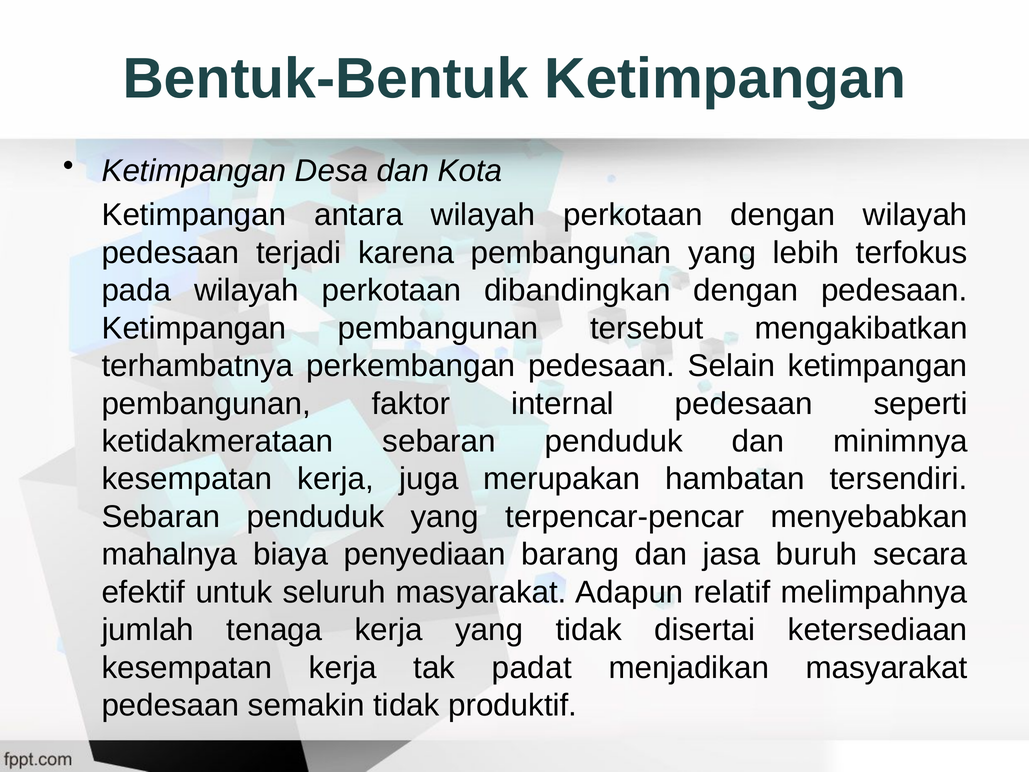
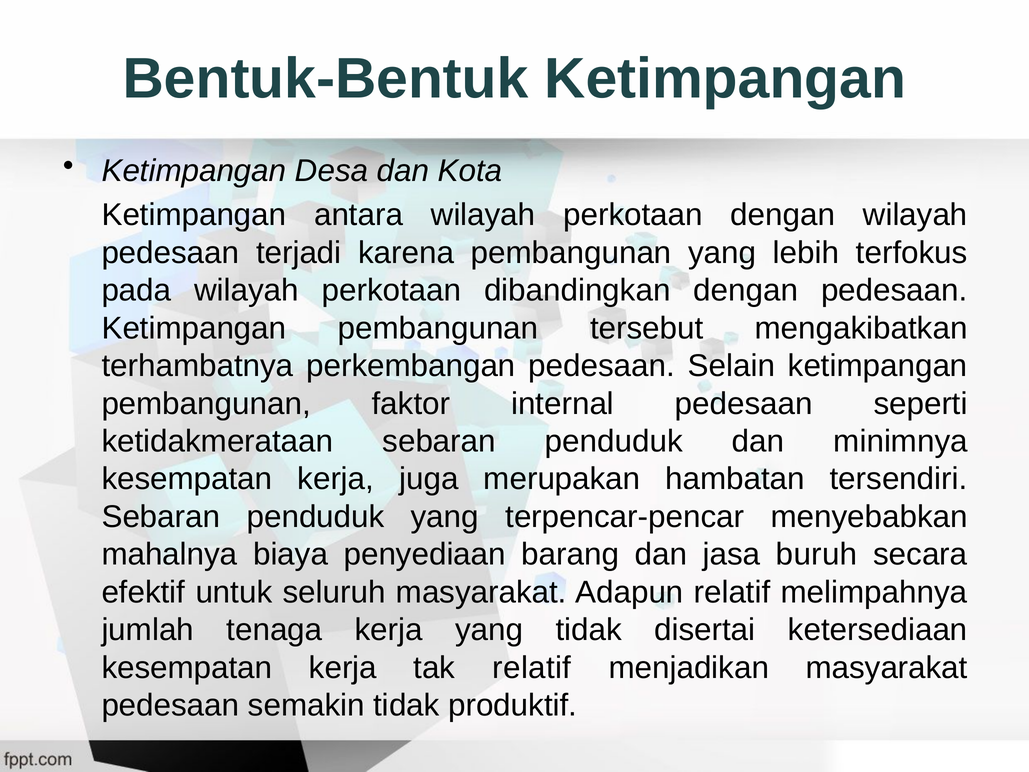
tak padat: padat -> relatif (532, 668)
